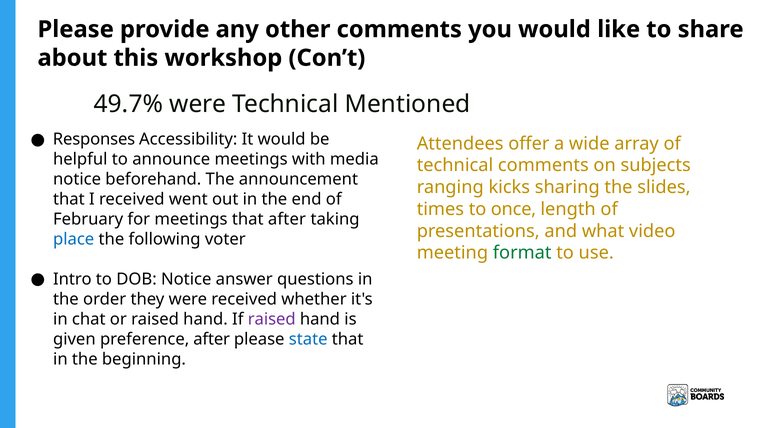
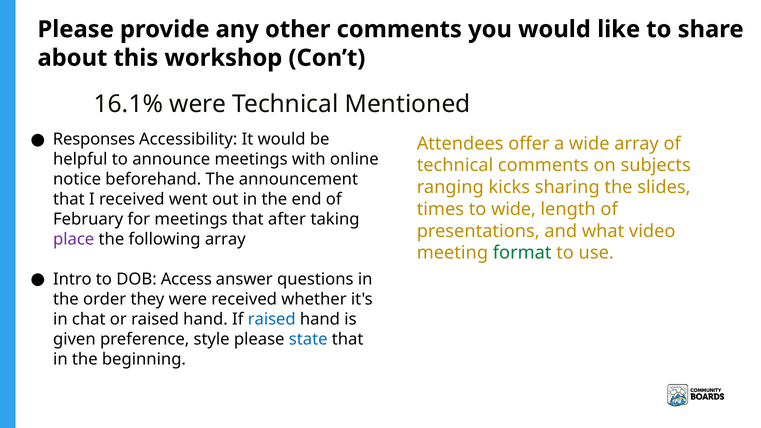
49.7%: 49.7% -> 16.1% (128, 104)
media: media -> online (354, 159)
to once: once -> wide (513, 209)
place colour: blue -> purple (74, 239)
following voter: voter -> array (225, 239)
DOB Notice: Notice -> Access (186, 279)
raised colour: purple -> blue (272, 319)
preference after: after -> style (212, 339)
